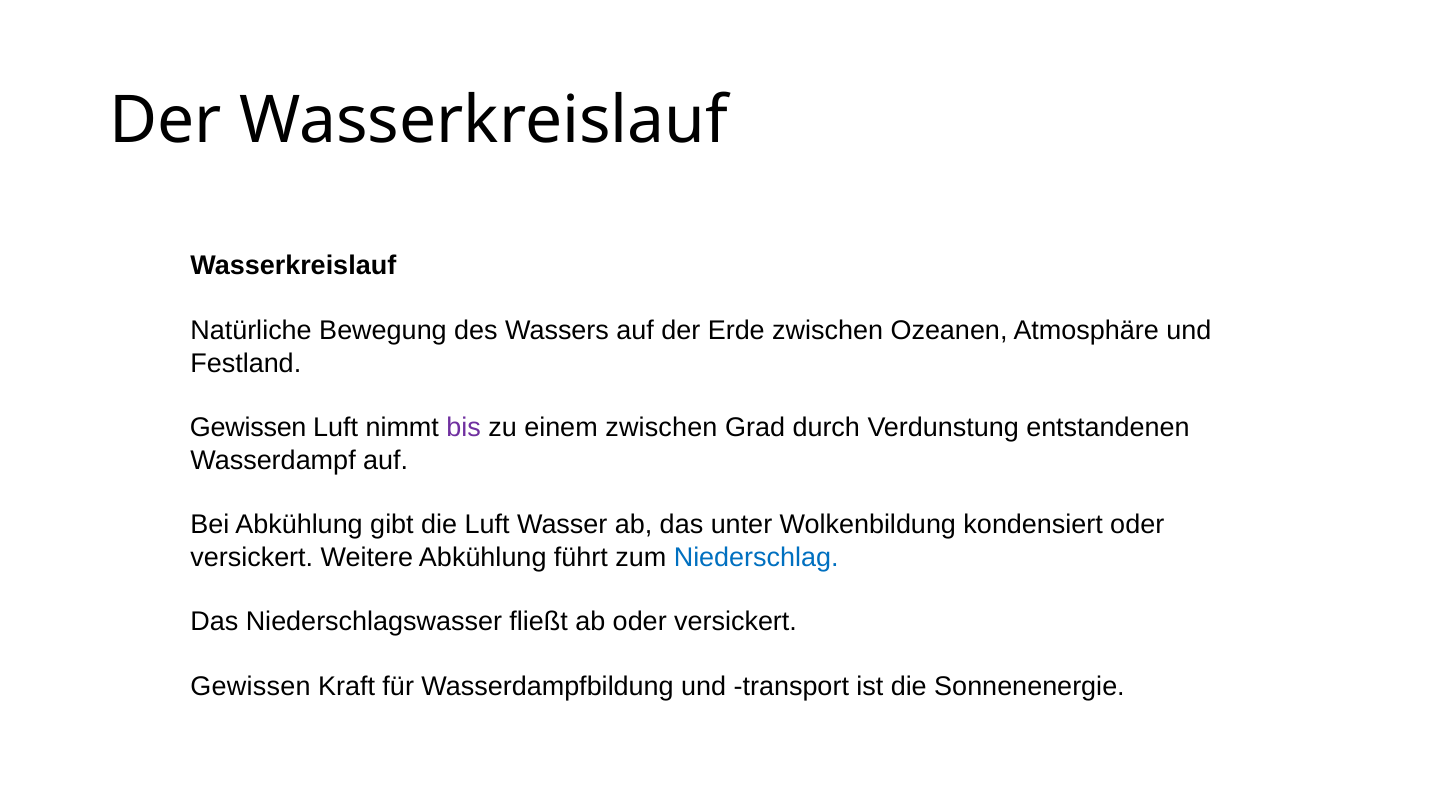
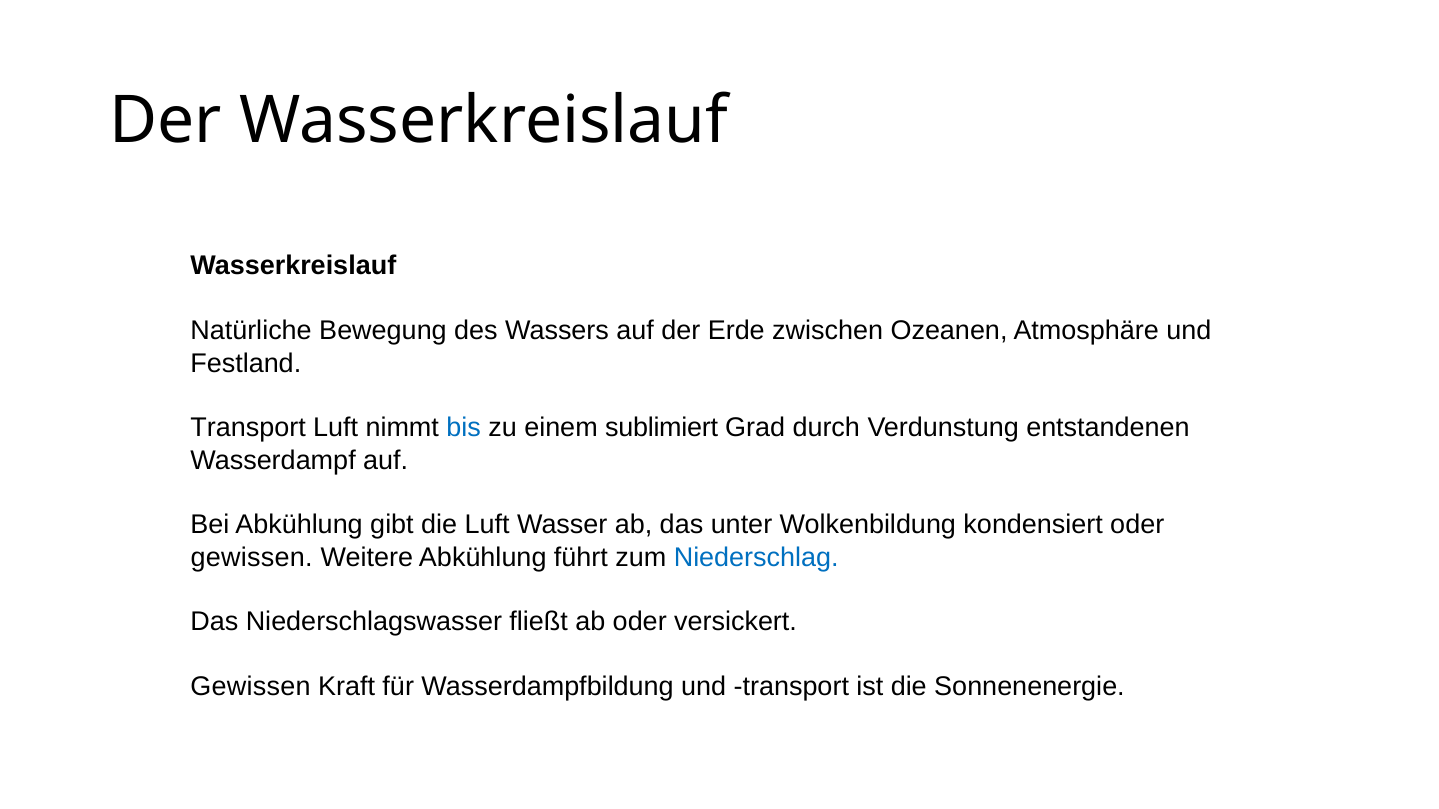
Gewissen: Gewissen -> Transport (248, 428)
bis colour: purple -> blue (464, 428)
einem zwischen: zwischen -> sublimiert (662, 428)
versickert: versickert -> gewissen (252, 558)
